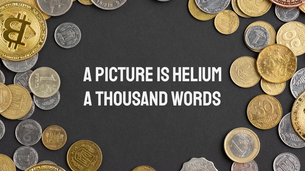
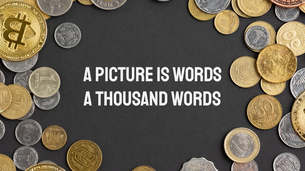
is helium: helium -> words (197, 75)
